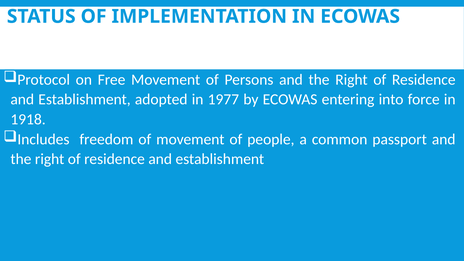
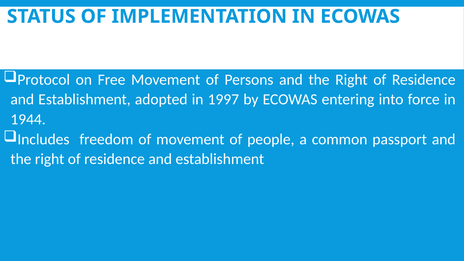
1977: 1977 -> 1997 (223, 100)
1918: 1918 -> 1944 (28, 119)
